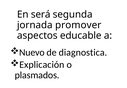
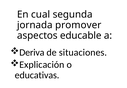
será: será -> cual (41, 14)
Nuevo: Nuevo -> Deriva (32, 52)
diagnostica: diagnostica -> situaciones (83, 52)
plasmados: plasmados -> educativas (37, 75)
